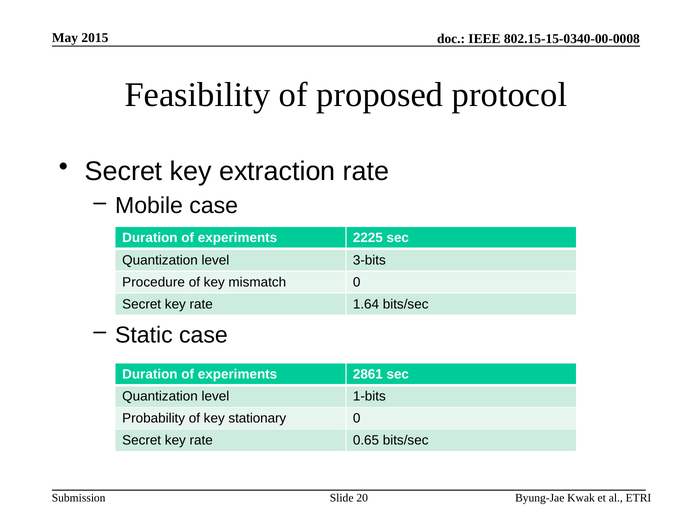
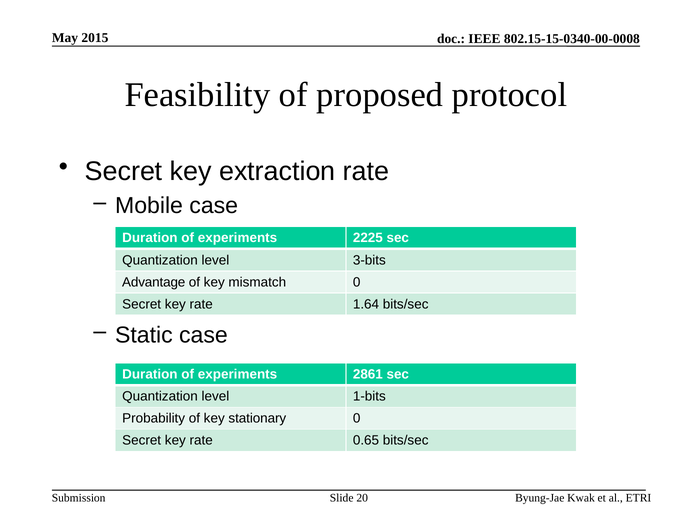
Procedure: Procedure -> Advantage (154, 282)
